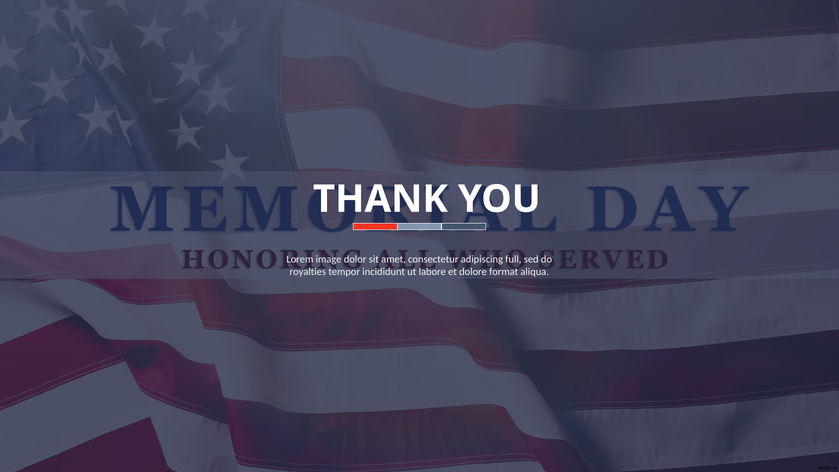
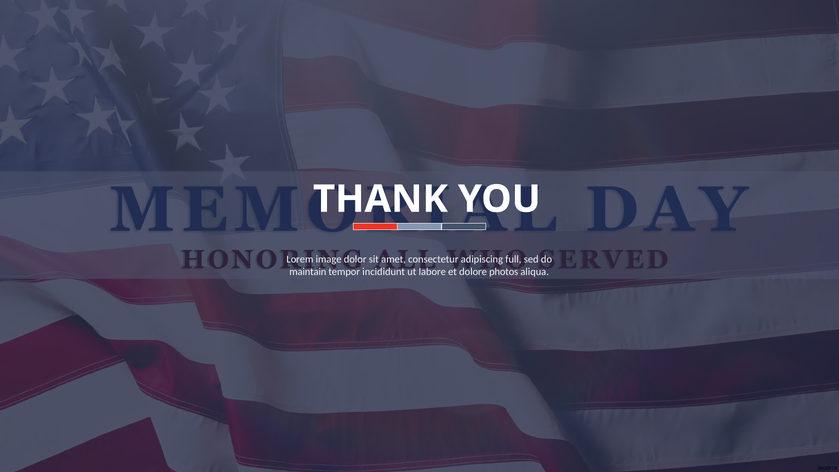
royalties: royalties -> maintain (308, 272)
format: format -> photos (504, 272)
